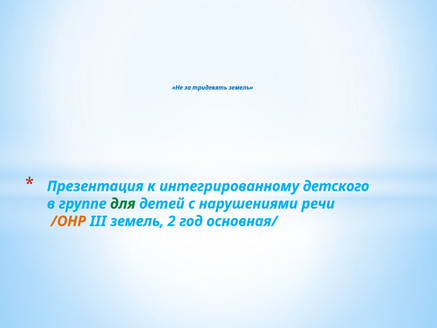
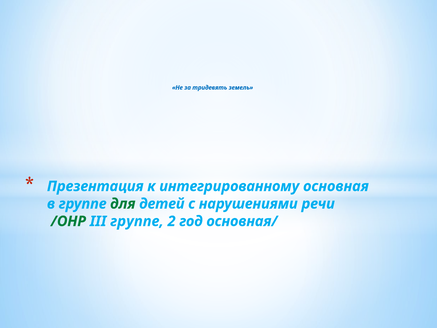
детского: детского -> основная (336, 186)
/ОНР colour: orange -> green (68, 221)
III земель: земель -> группе (137, 221)
